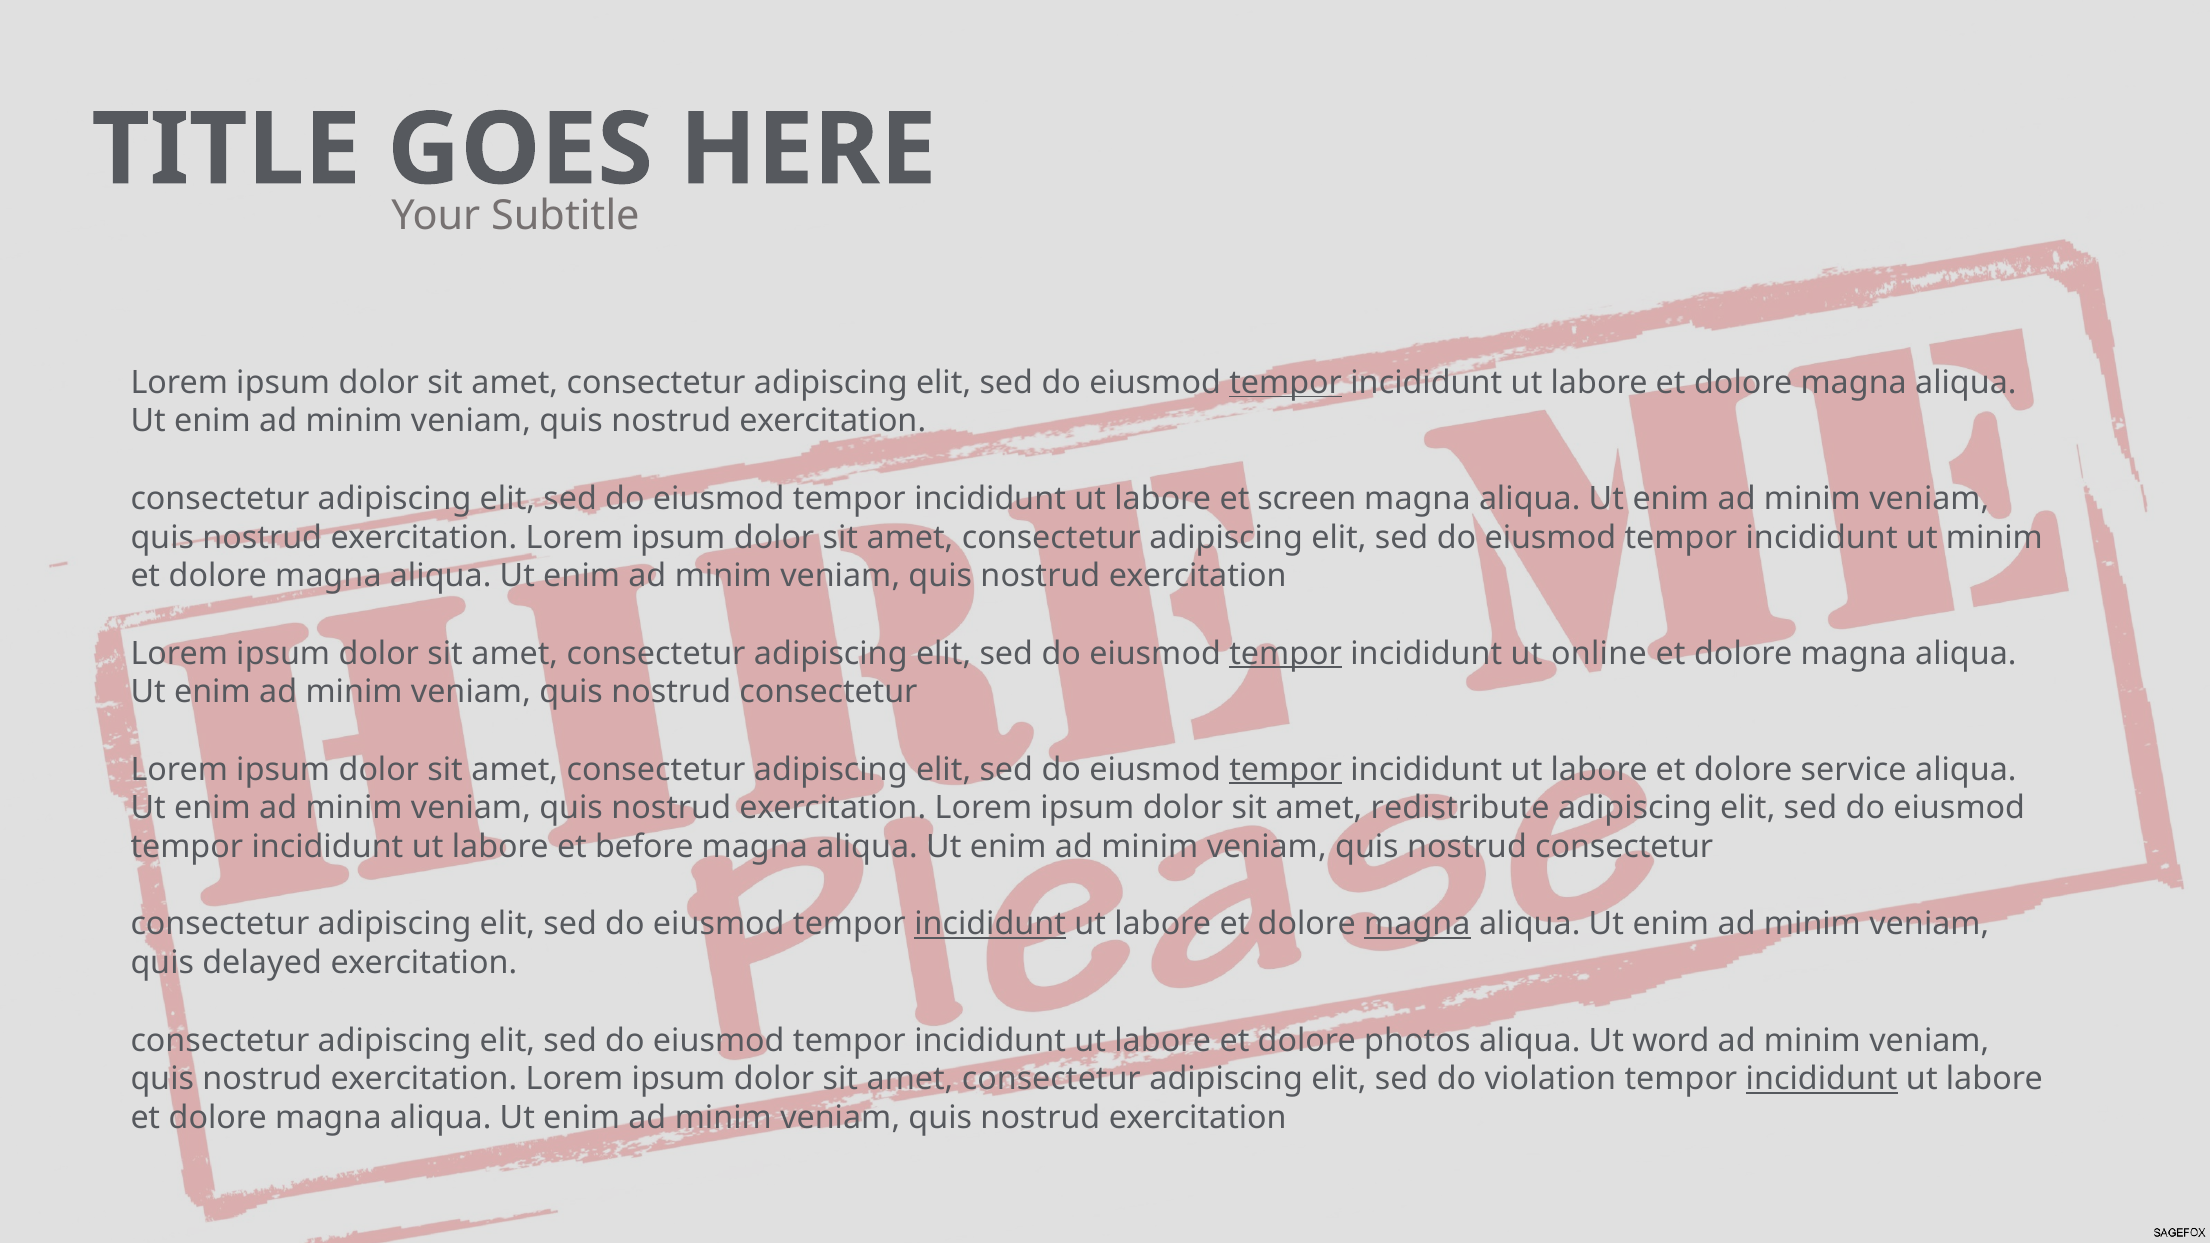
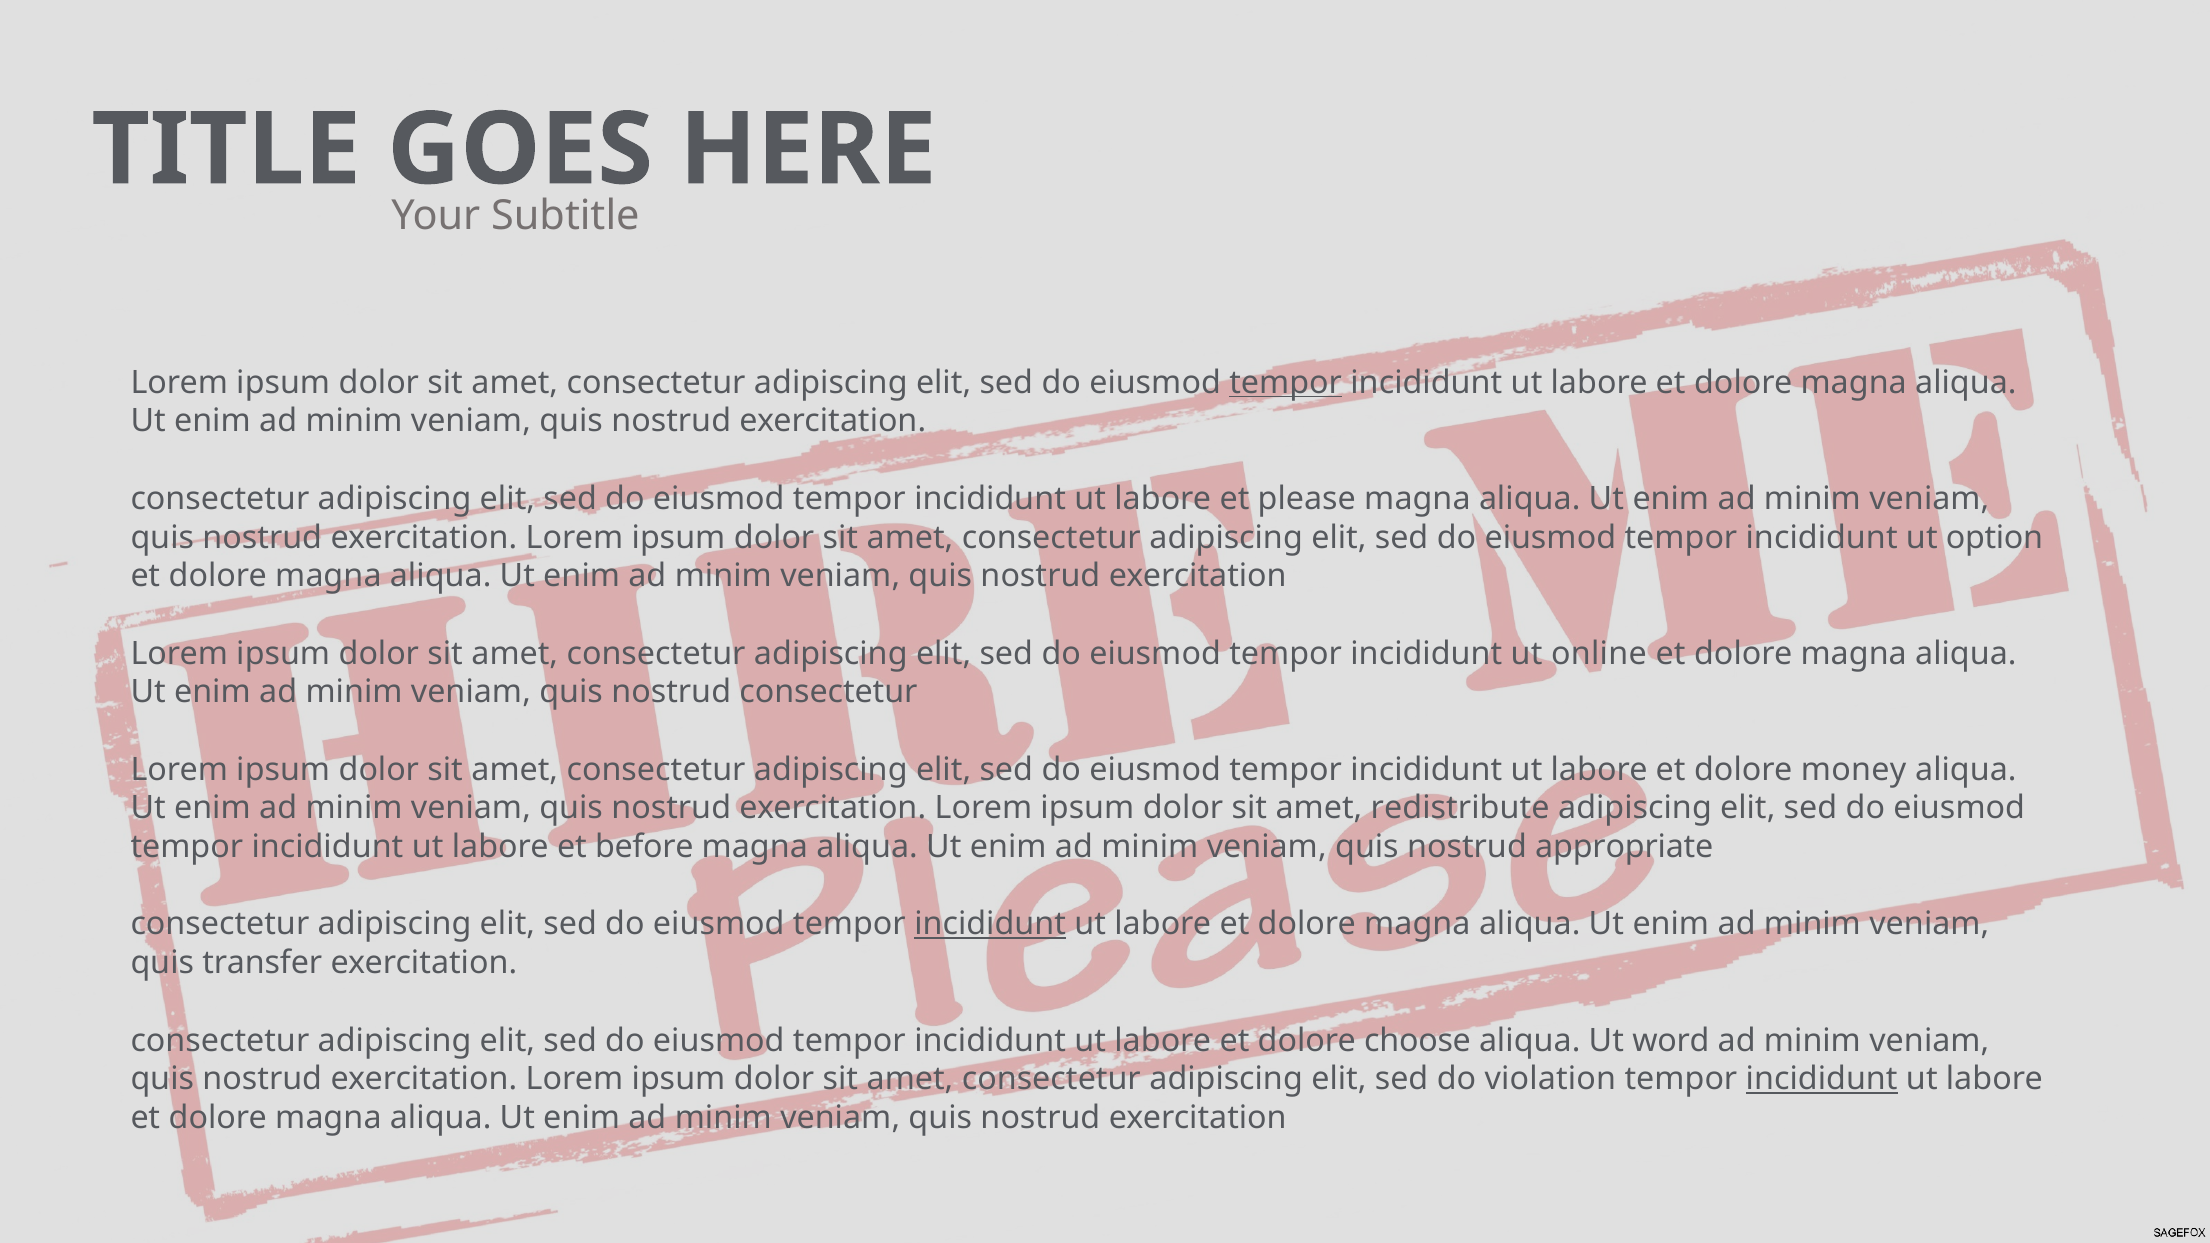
screen: screen -> please (1307, 499)
ut minim: minim -> option (1994, 537)
tempor underline: present -> none (1286, 654)
tempor underline: present -> none (1286, 770)
service: service -> money (1854, 770)
consectetur: consectetur -> appropriate (1624, 847)
magna underline: present -> none (1417, 924)
delayed: delayed -> transfer (262, 963)
photos: photos -> choose (1418, 1040)
